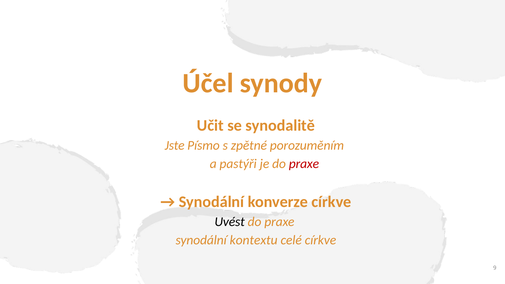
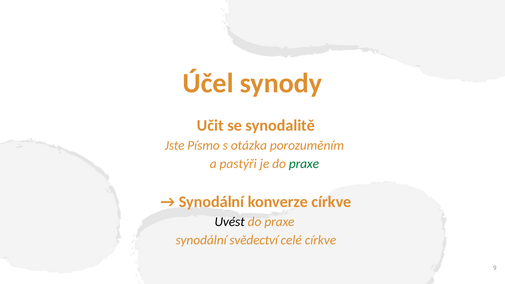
zpětné: zpětné -> otázka (249, 145)
praxe colour: red -> green (304, 164)
kontextu: kontextu -> svědectví (254, 240)
